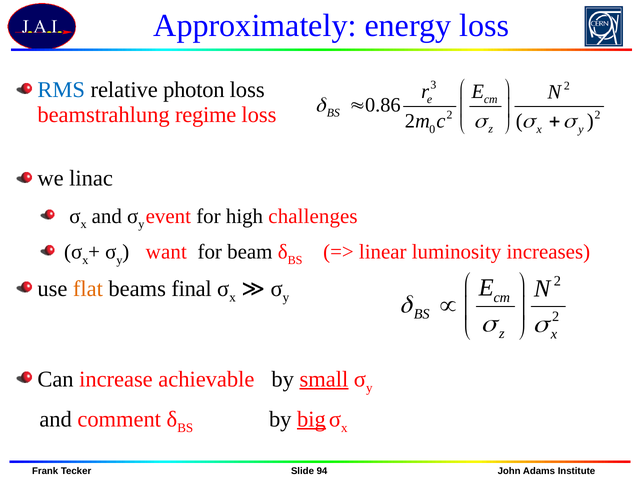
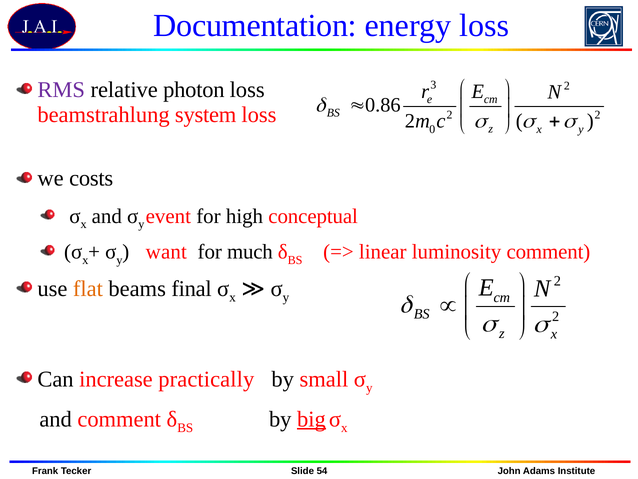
Approximately: Approximately -> Documentation (255, 25)
RMS colour: blue -> purple (61, 90)
regime: regime -> system (206, 115)
linac: linac -> costs (91, 178)
challenges: challenges -> conceptual (313, 216)
beam: beam -> much (250, 252)
luminosity increases: increases -> comment (548, 252)
achievable: achievable -> practically (206, 379)
small underline: present -> none (324, 379)
94: 94 -> 54 (322, 471)
